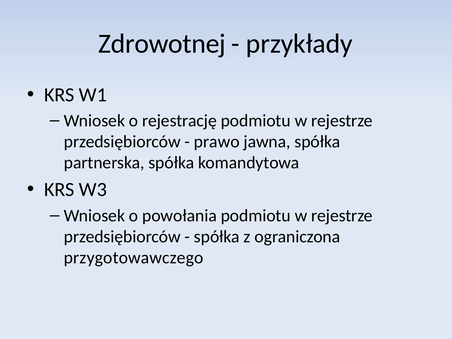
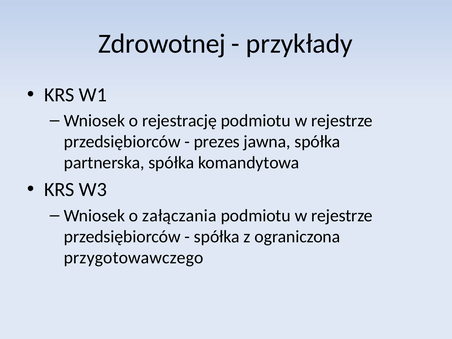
prawo: prawo -> prezes (217, 142)
powołania: powołania -> załączania (179, 216)
